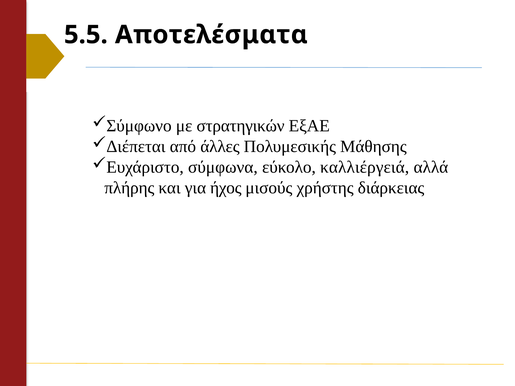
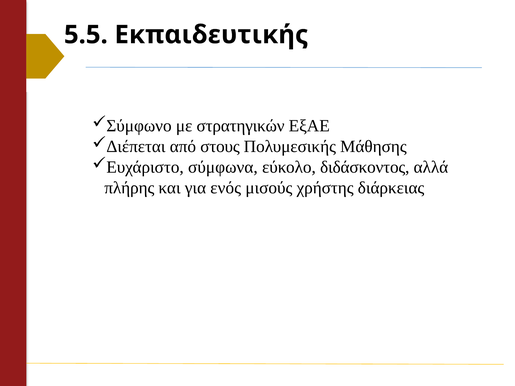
Αποτελέσματα: Αποτελέσματα -> Εκπαιδευτικής (211, 35)
άλλες: άλλες -> στους (220, 147)
καλλιέργειά: καλλιέργειά -> διδάσκοντος (365, 167)
ήχος: ήχος -> ενός (226, 188)
